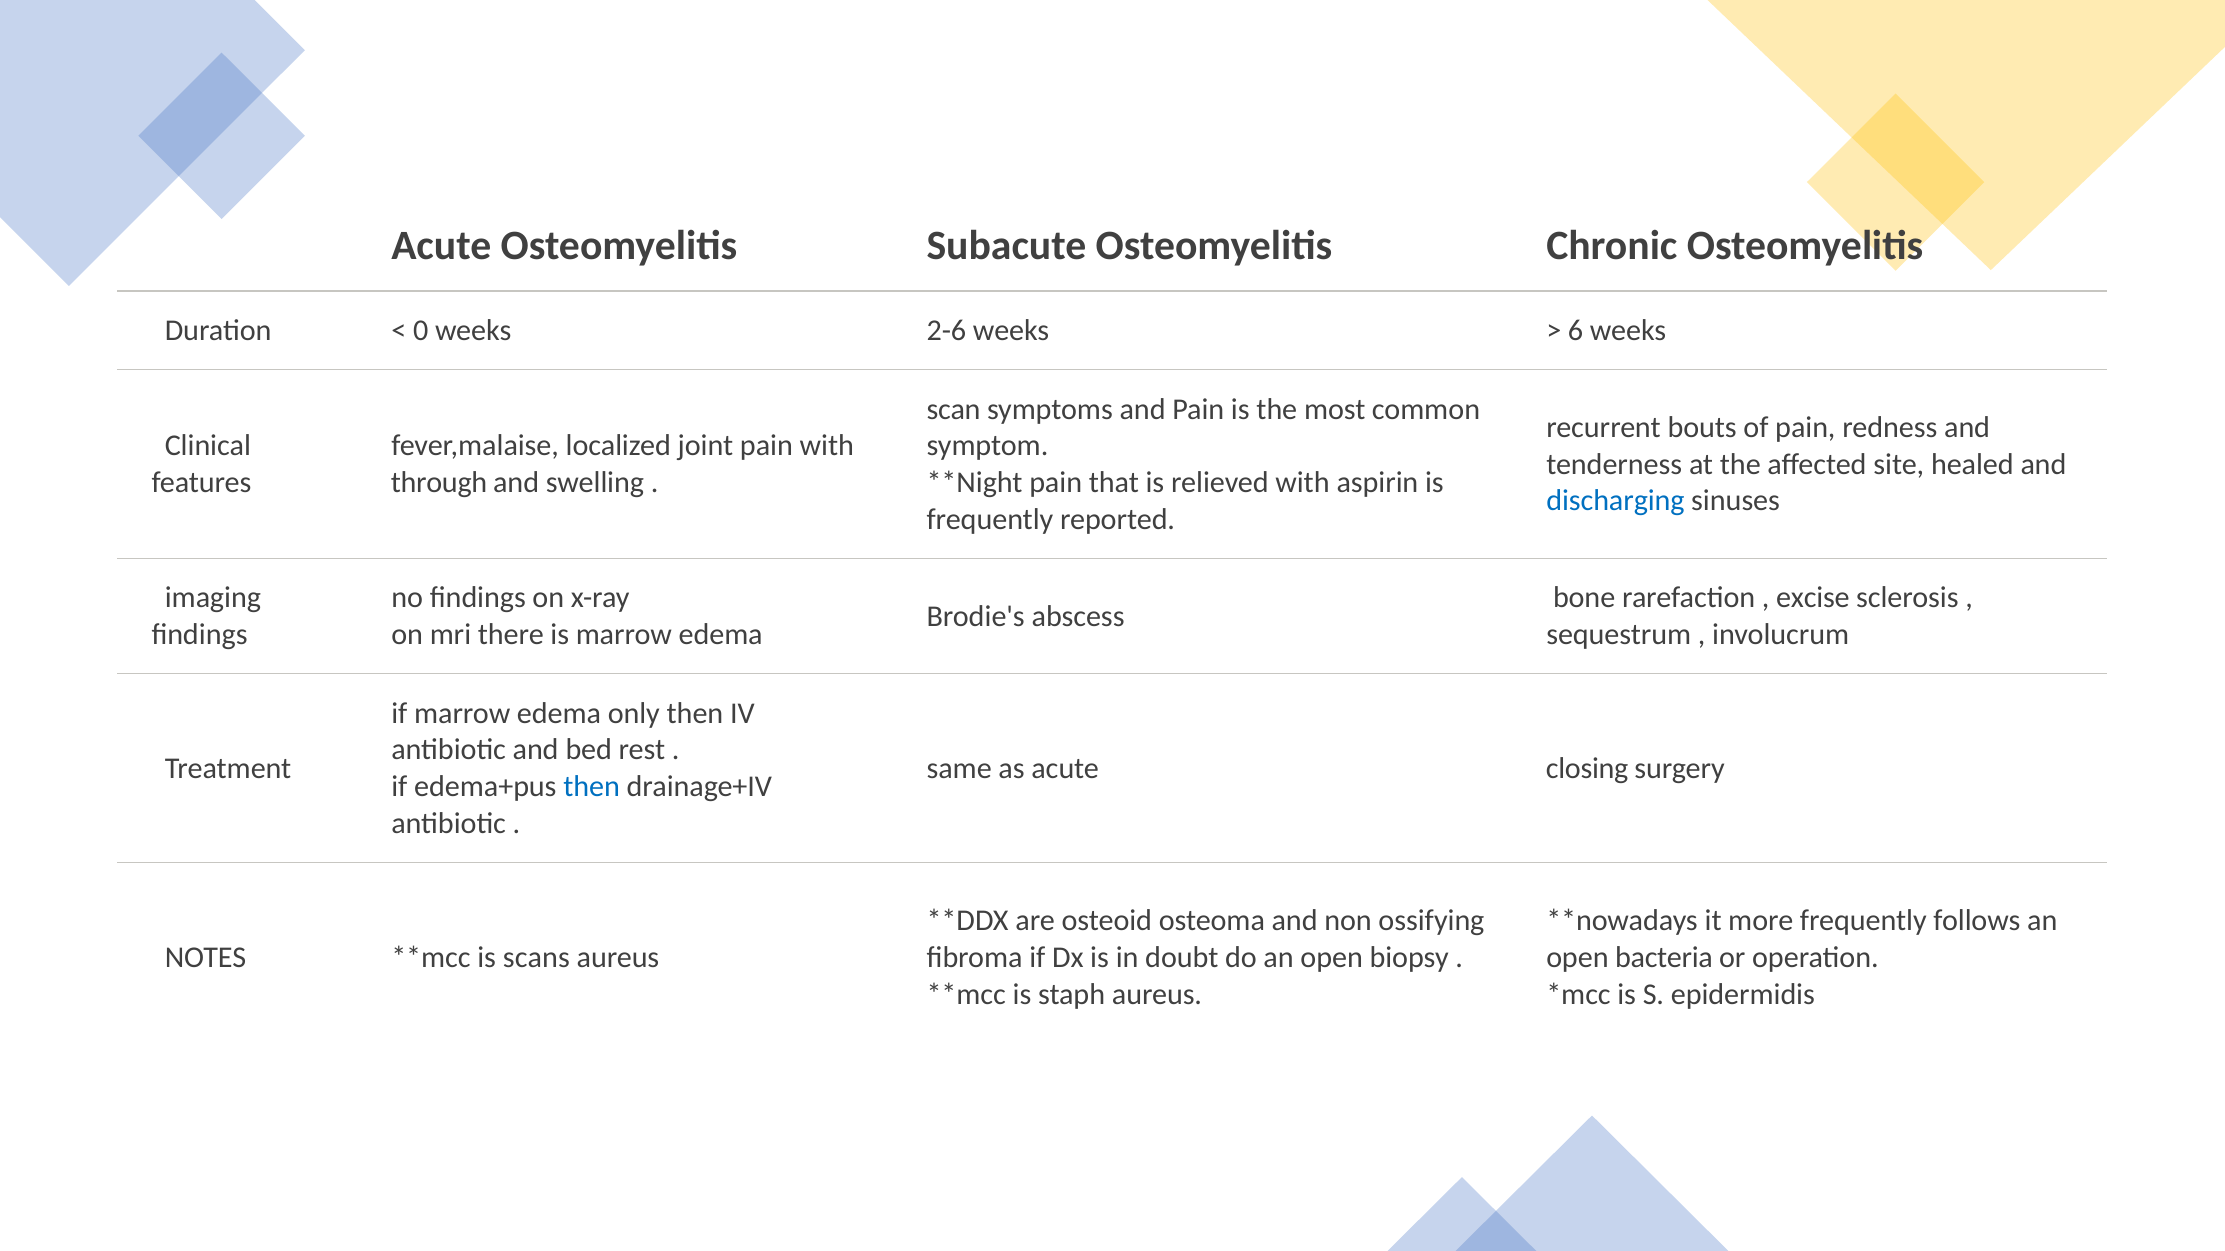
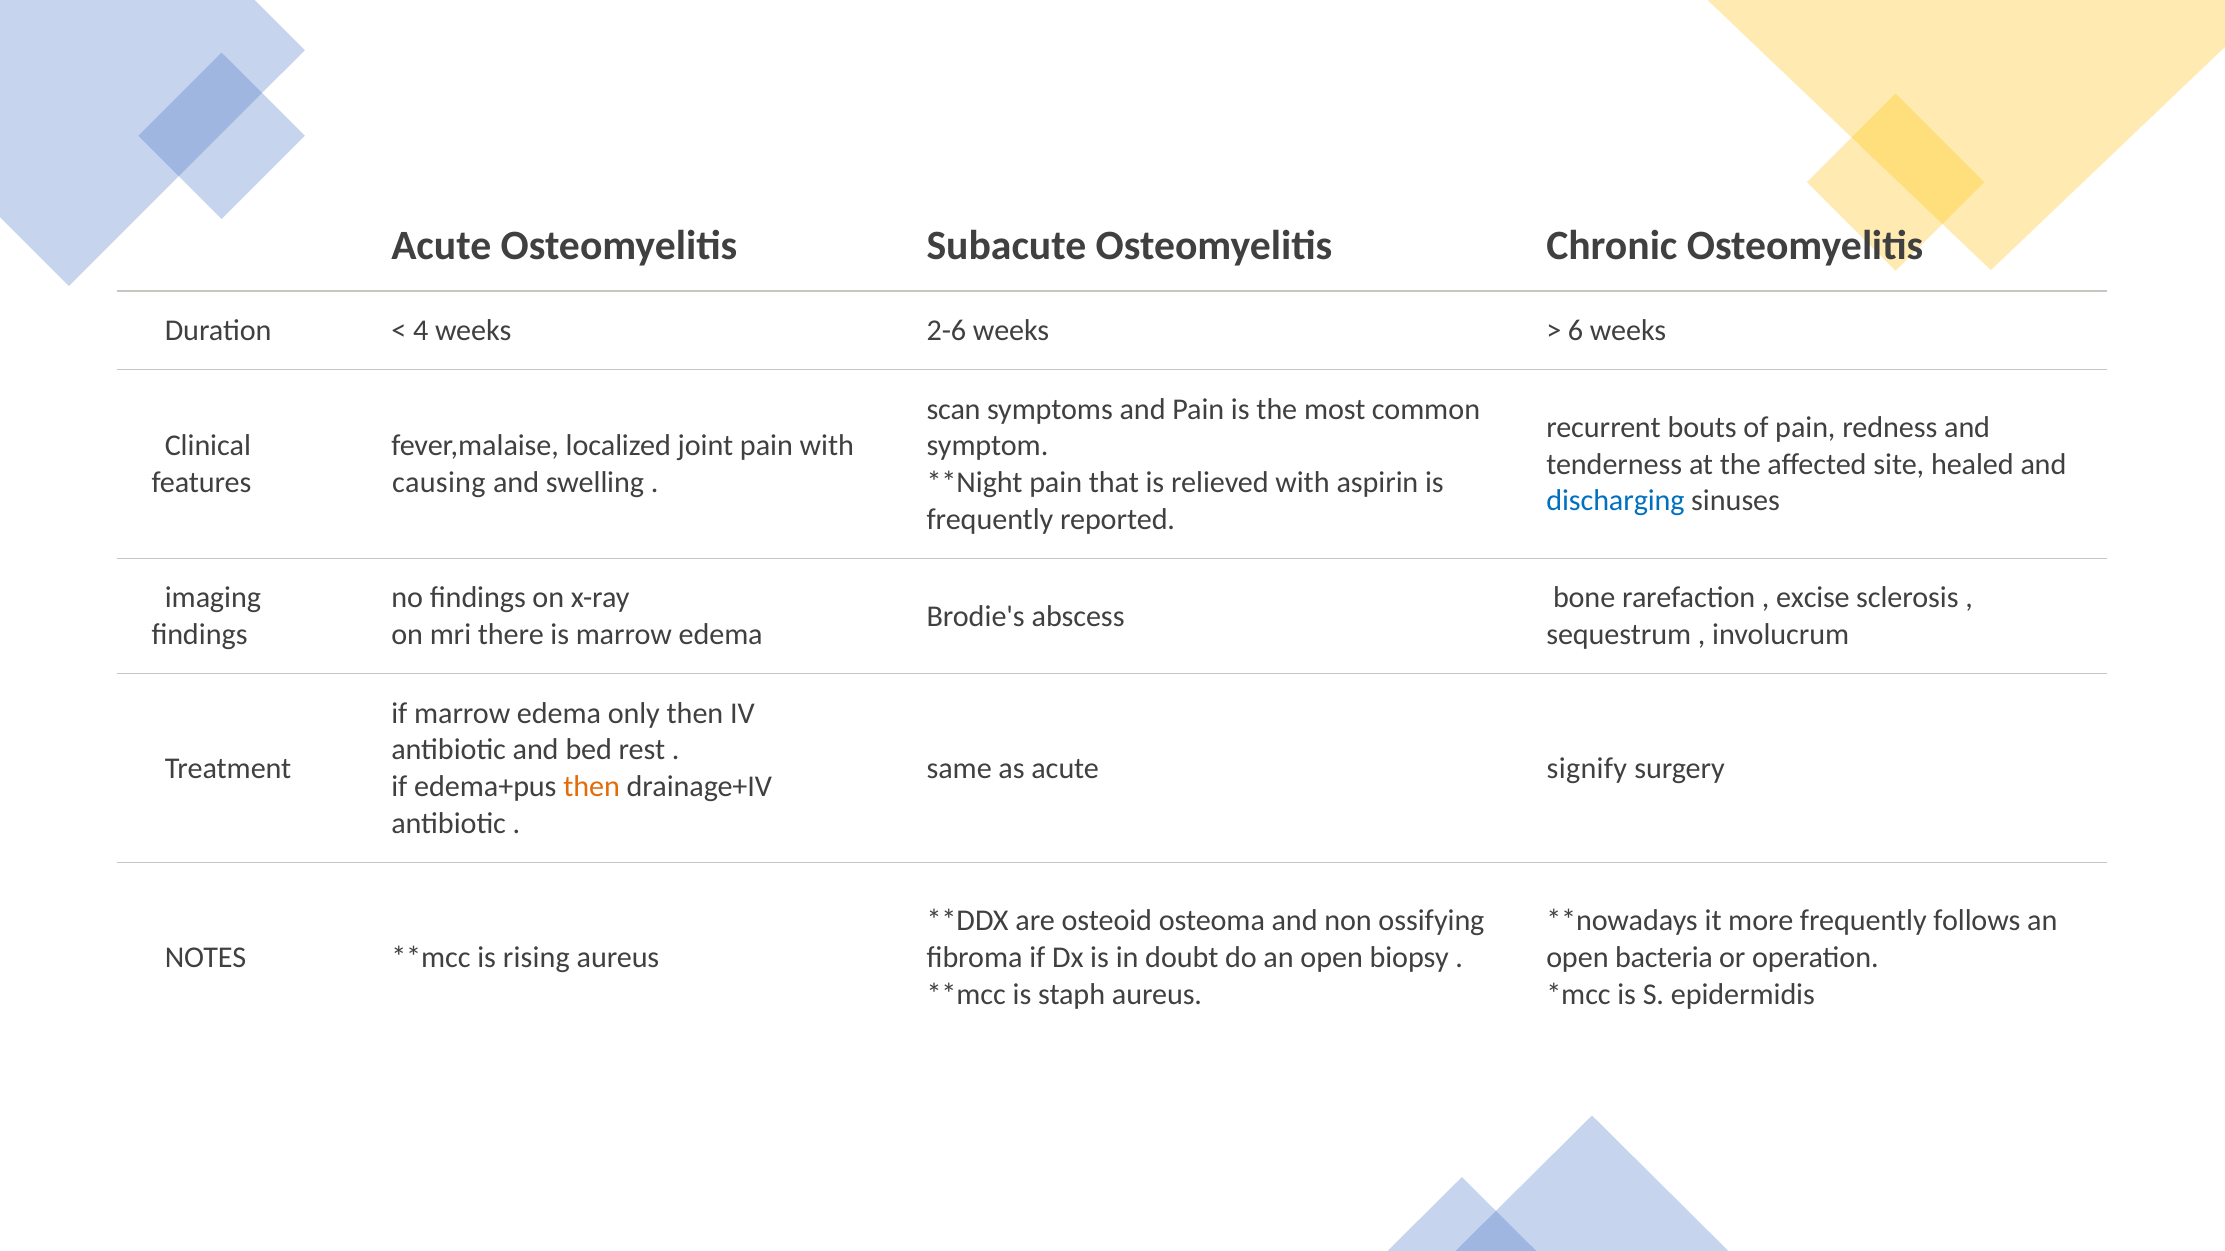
0: 0 -> 4 (421, 331)
through: through -> causing (439, 483)
closing: closing -> signify (1587, 769)
then colour: blue -> orange (592, 787)
scans: scans -> rising (536, 958)
